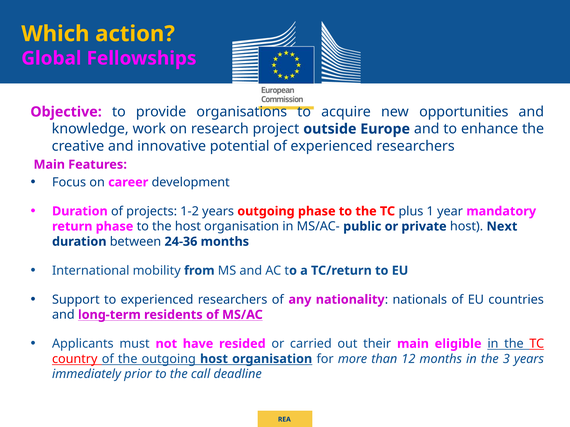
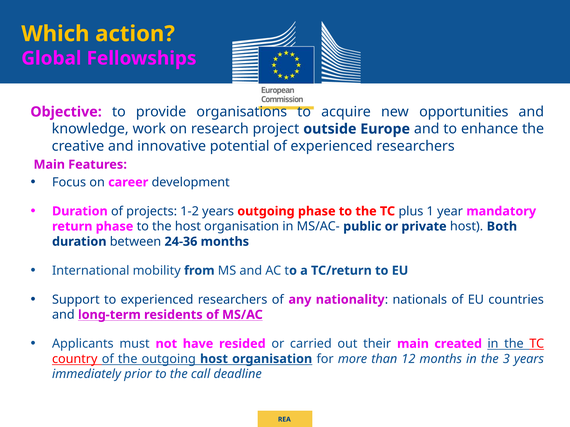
Next: Next -> Both (502, 227)
eligible: eligible -> created (458, 344)
